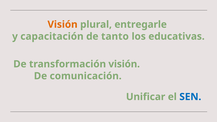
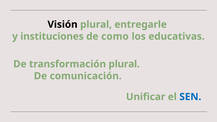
Visión colour: orange -> black (63, 24)
capacitación: capacitación -> instituciones (52, 36)
tanto: tanto -> como (115, 36)
transformación visión: visión -> plural (124, 64)
